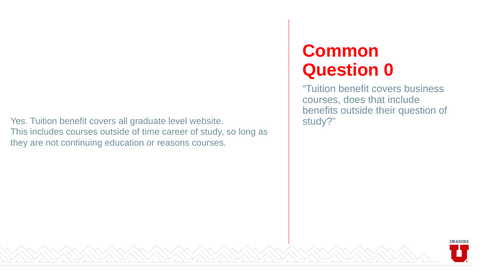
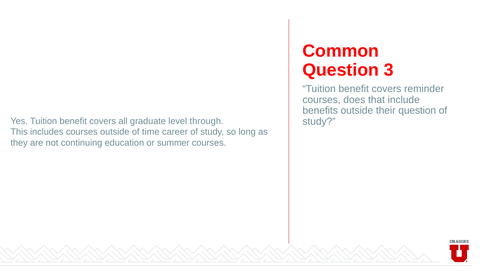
0: 0 -> 3 (389, 70)
business: business -> reminder (424, 89)
website: website -> through (207, 121)
reasons: reasons -> summer (173, 143)
